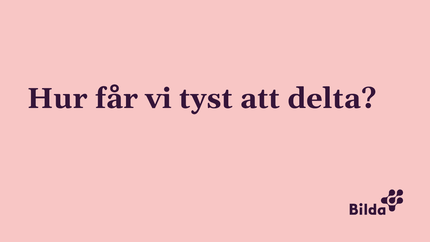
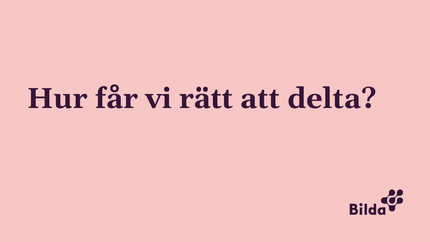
tyst: tyst -> rätt (206, 98)
